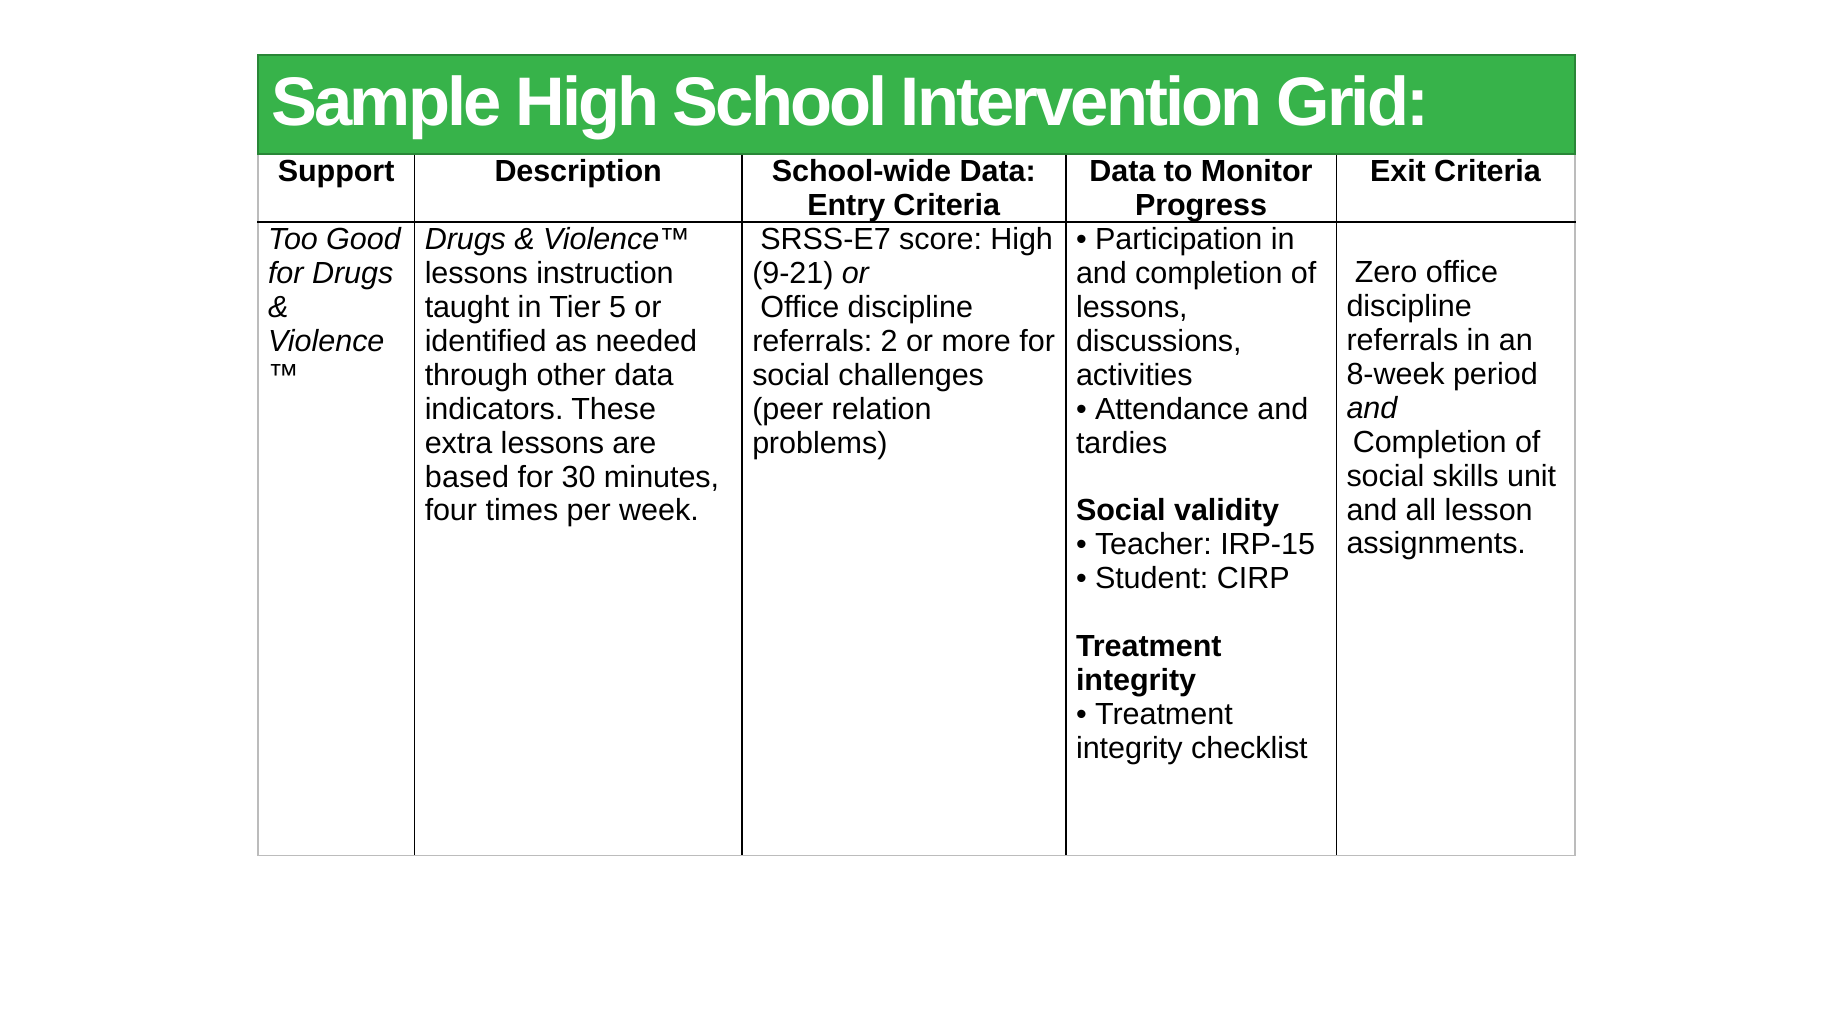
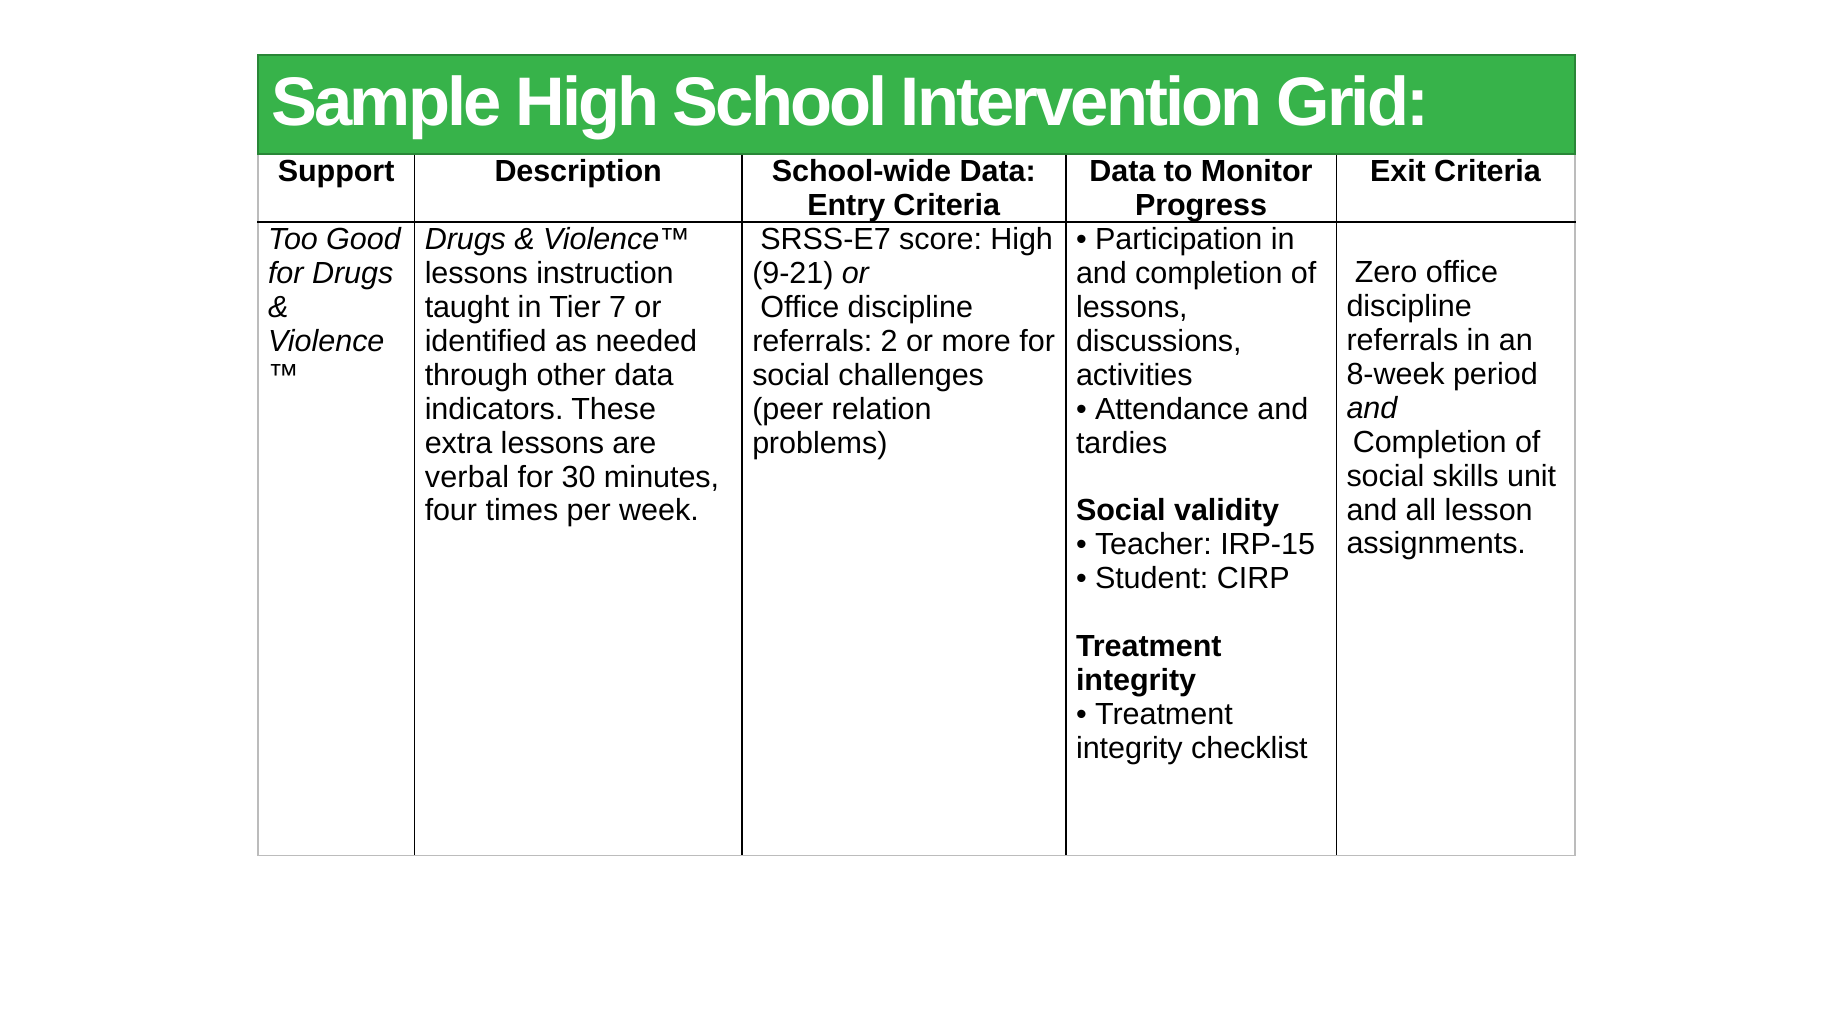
5: 5 -> 7 (618, 307)
based: based -> verbal (467, 477)
